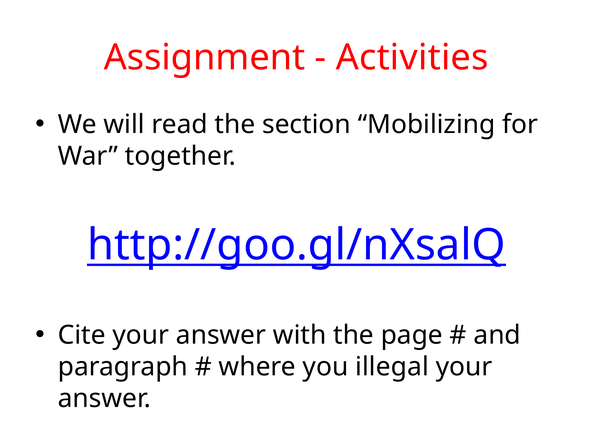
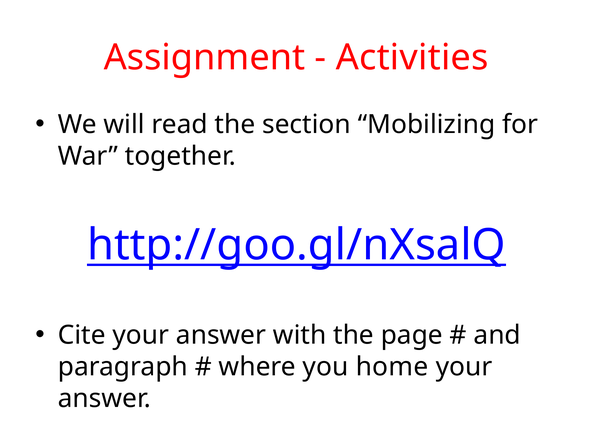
illegal: illegal -> home (392, 367)
